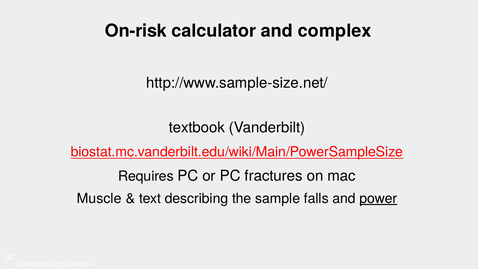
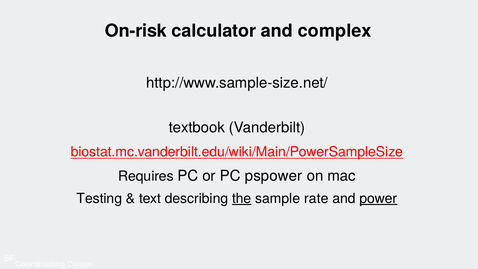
fractures: fractures -> pspower (274, 176)
Muscle: Muscle -> Testing (99, 198)
the underline: none -> present (242, 198)
falls: falls -> rate (316, 198)
